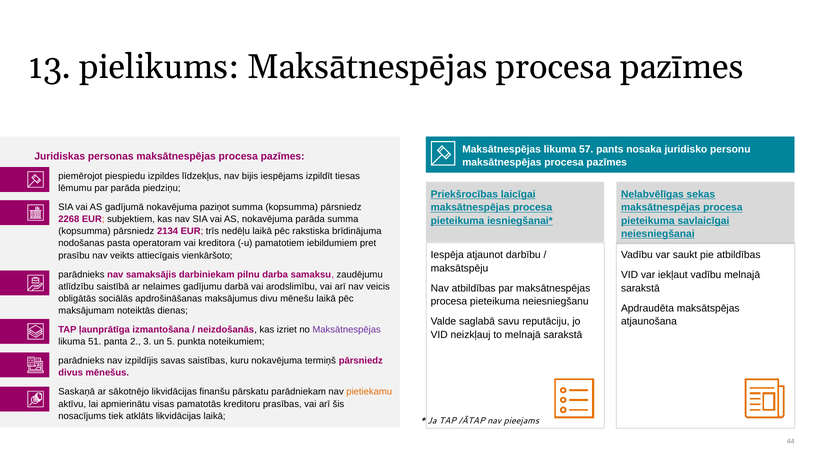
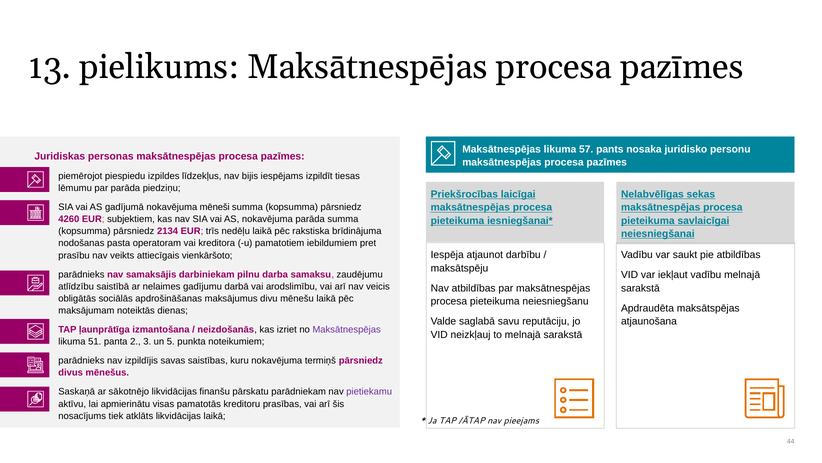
paziņot: paziņot -> mēneši (215, 207)
2268: 2268 -> 4260 (69, 219)
pietiekamu colour: orange -> purple (369, 391)
